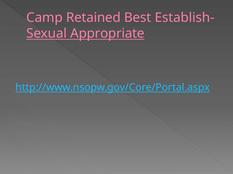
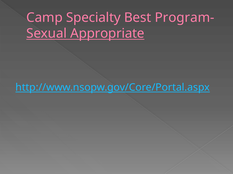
Retained: Retained -> Specialty (93, 18)
Establish-: Establish- -> Program- (185, 18)
